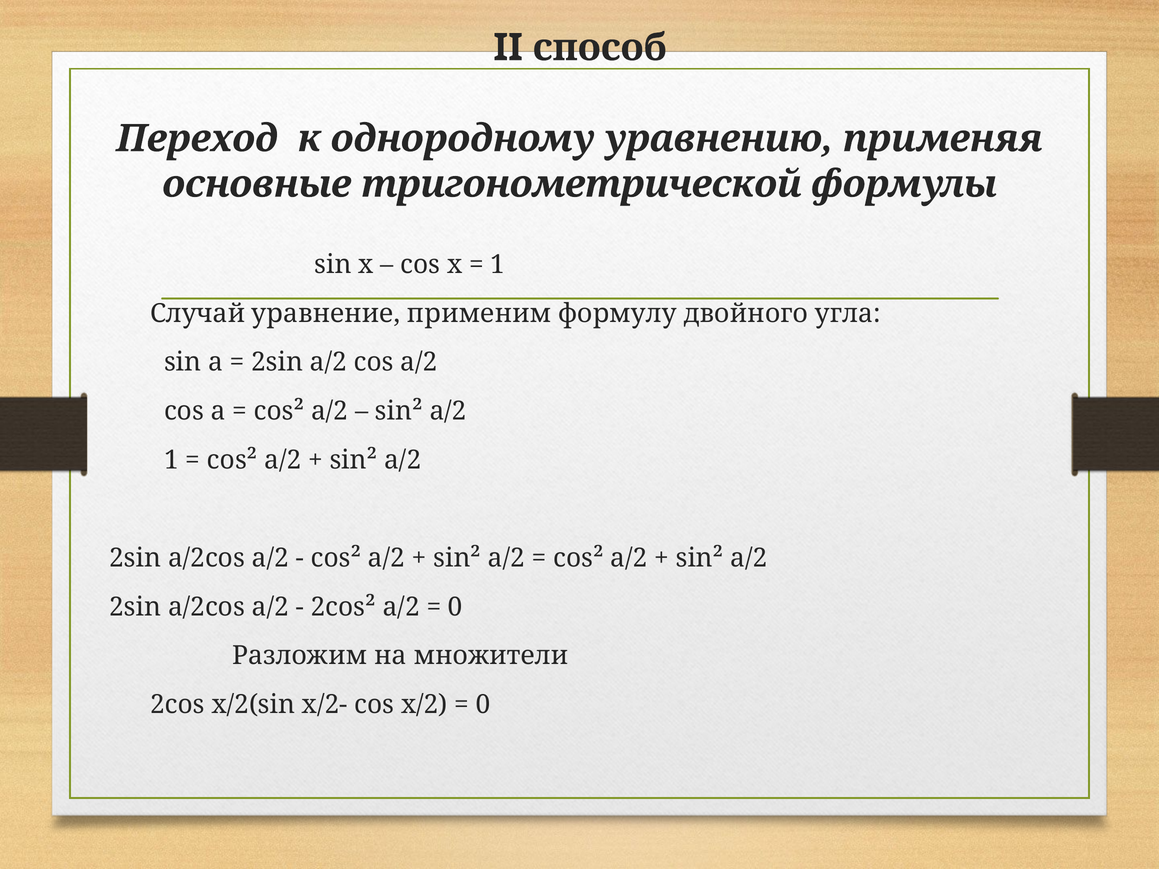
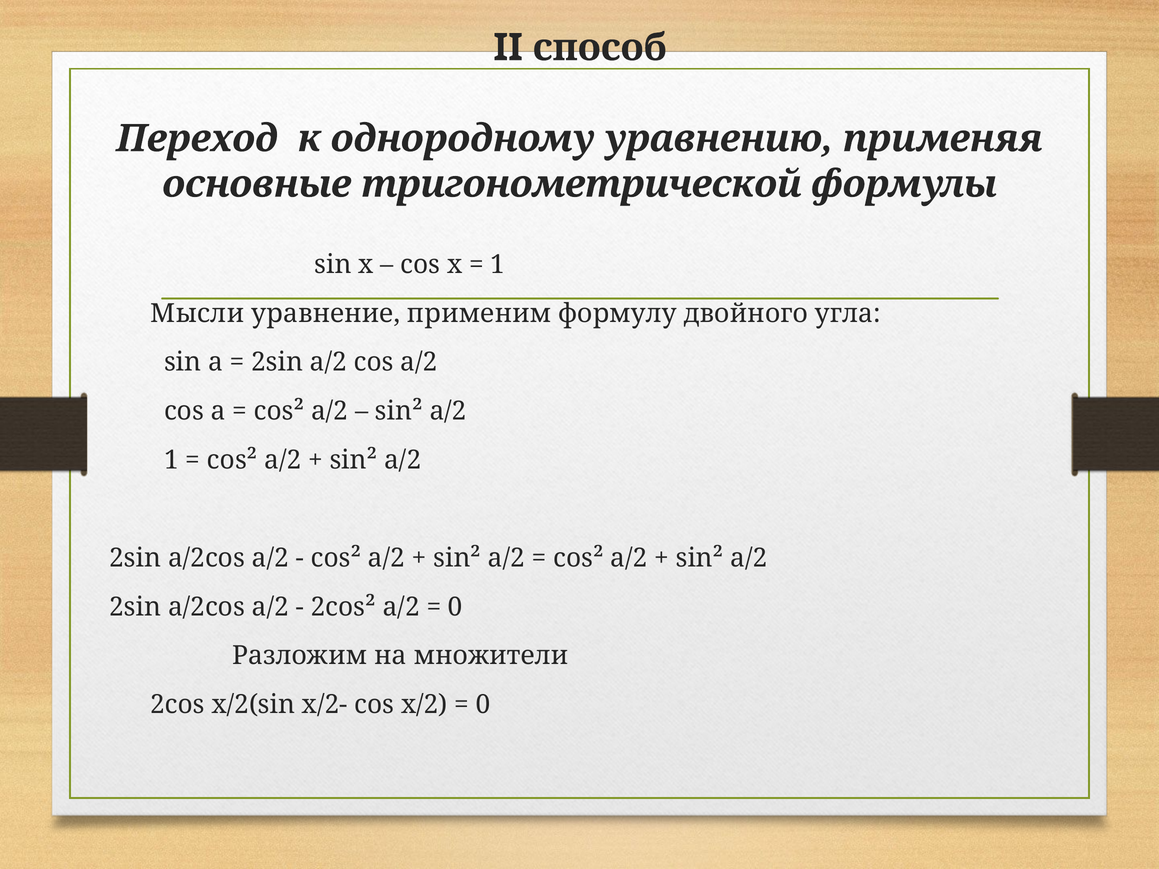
Случай: Случай -> Мысли (197, 313)
